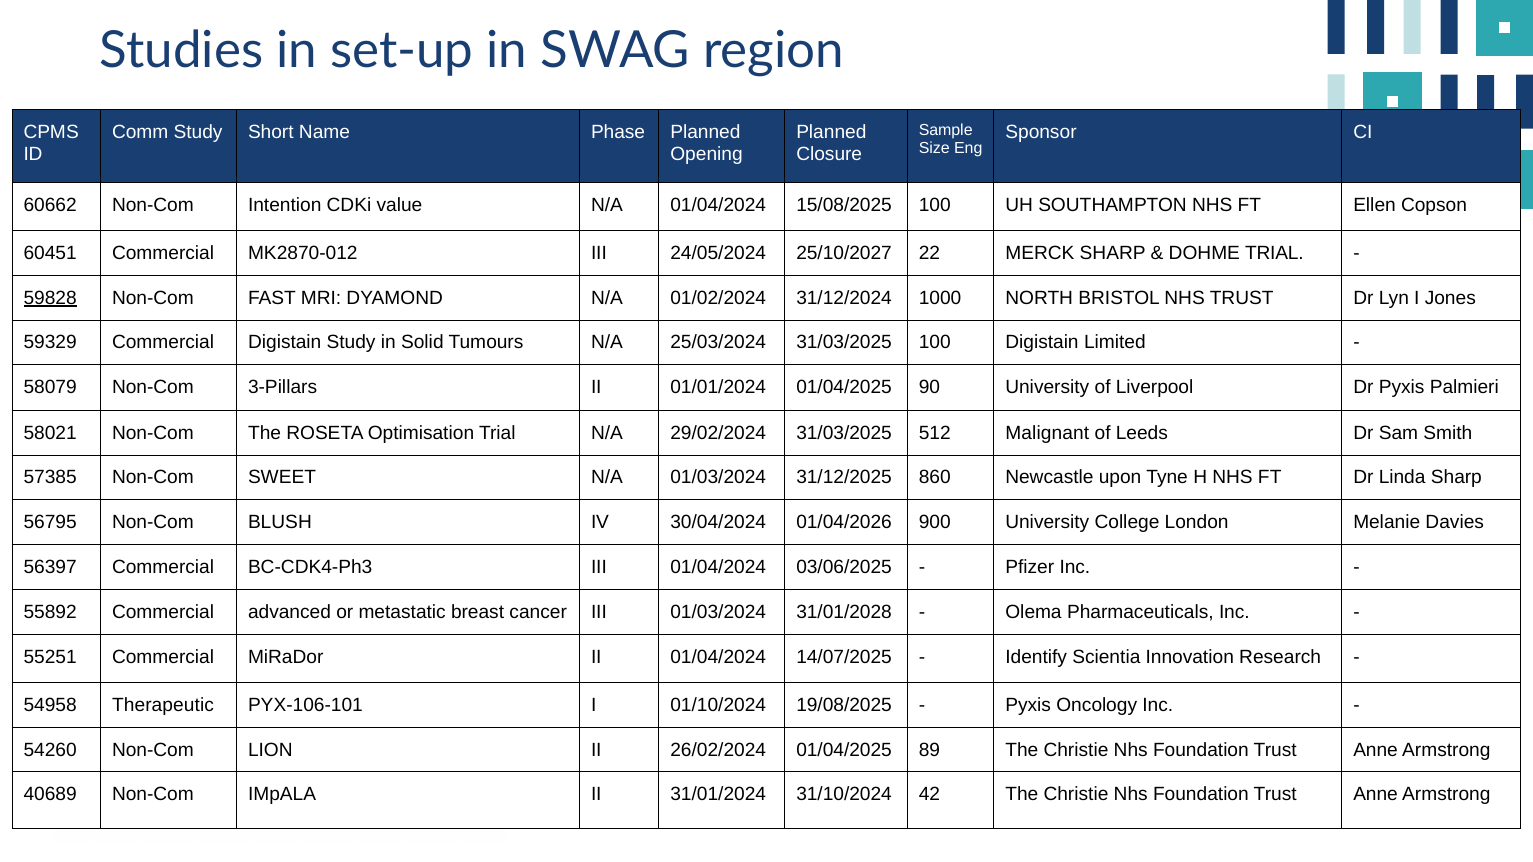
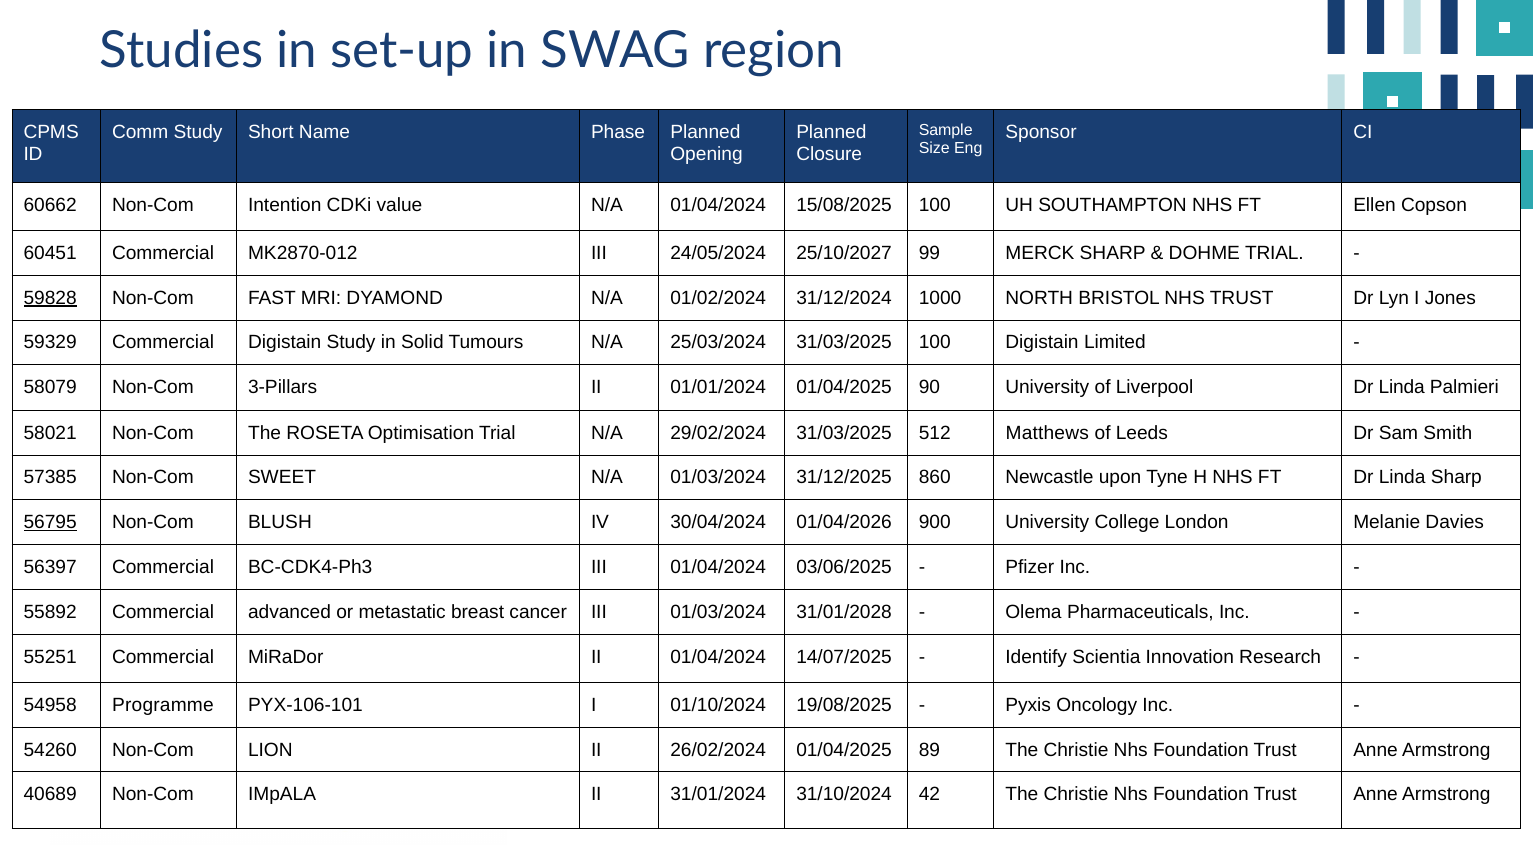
22: 22 -> 99 (929, 253)
Liverpool Dr Pyxis: Pyxis -> Linda (1402, 388)
Malignant: Malignant -> Matthews (1047, 433)
56795 underline: none -> present (50, 523)
Therapeutic: Therapeutic -> Programme (163, 705)
